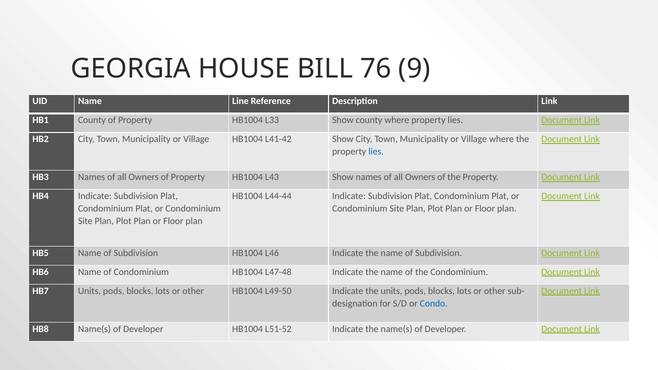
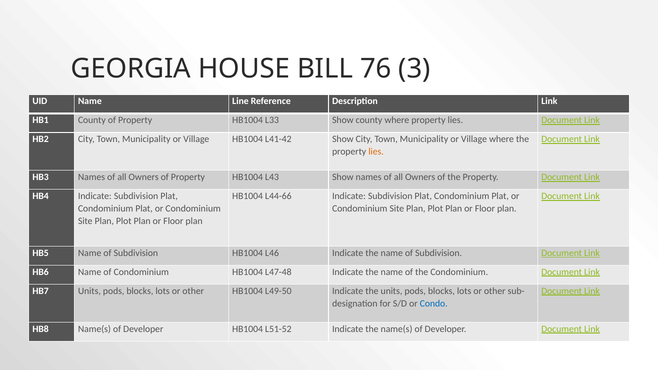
9: 9 -> 3 (415, 69)
lies colour: blue -> orange (376, 152)
L44-44: L44-44 -> L44-66 (278, 196)
